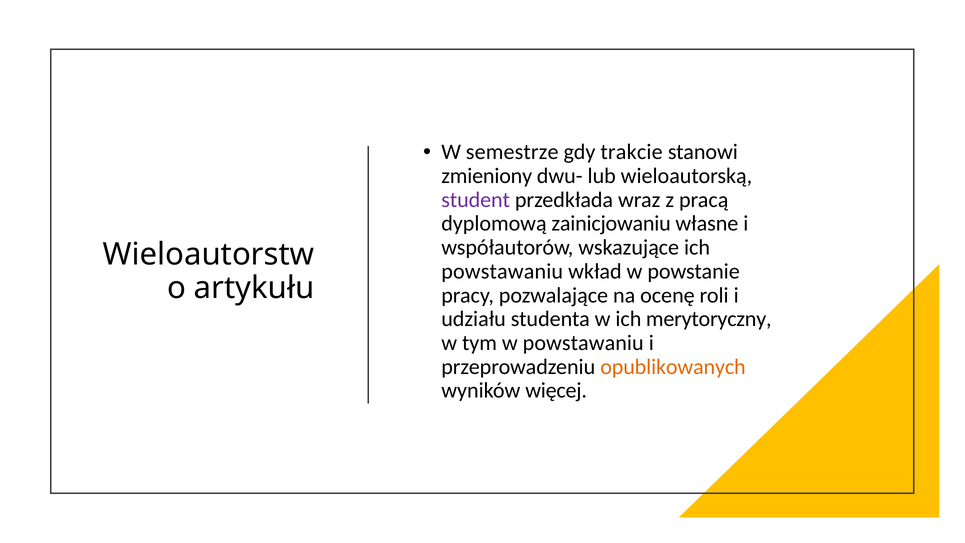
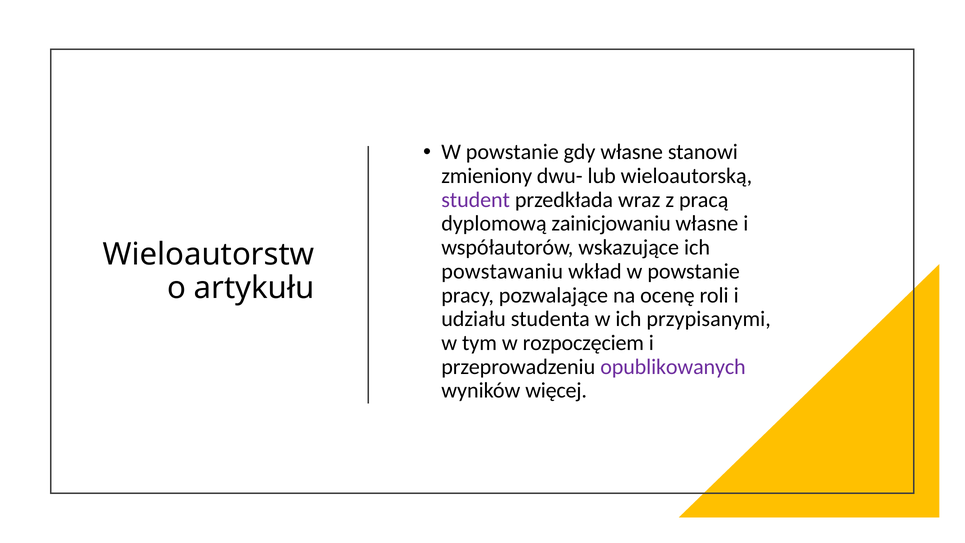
semestrze: semestrze -> powstanie (512, 152)
gdy trakcie: trakcie -> własne (632, 152)
merytoryczny: merytoryczny -> przypisanymi (709, 319)
w powstawaniu: powstawaniu -> rozpoczęciem (583, 343)
opublikowanych colour: orange -> purple (673, 367)
